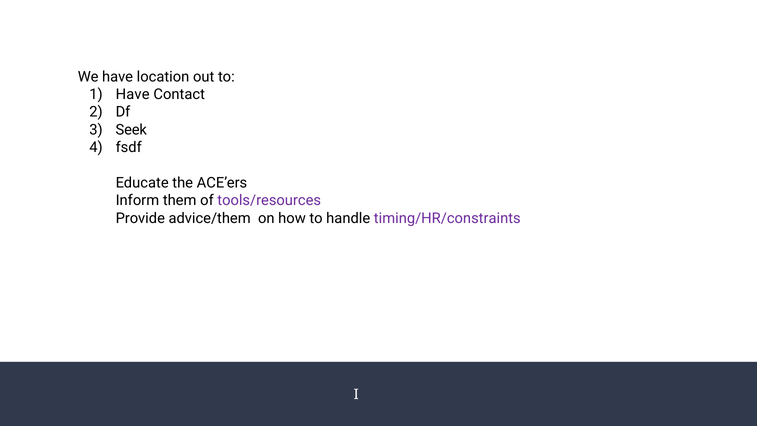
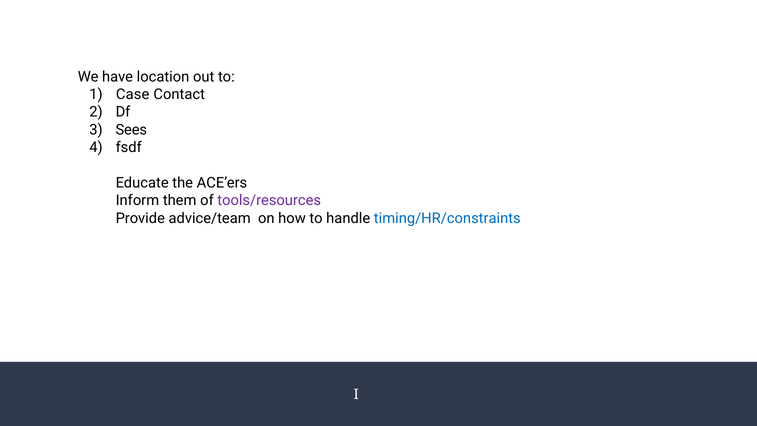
Have: Have -> Case (133, 94)
Seek: Seek -> Sees (131, 130)
advice/them: advice/them -> advice/team (210, 218)
timing/HR/constraints colour: purple -> blue (447, 218)
